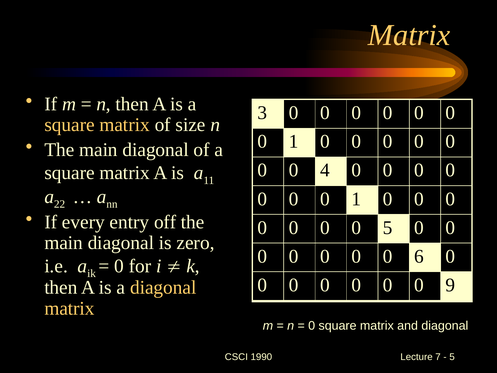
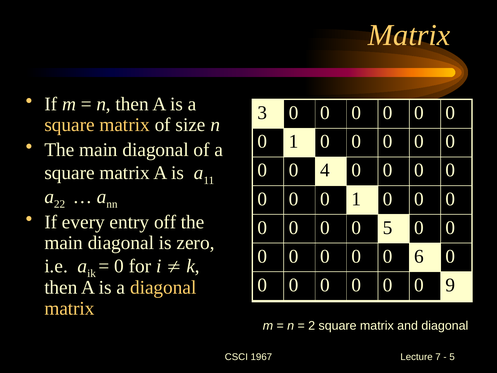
0: 0 -> 2 (312, 326)
1990: 1990 -> 1967 (261, 357)
